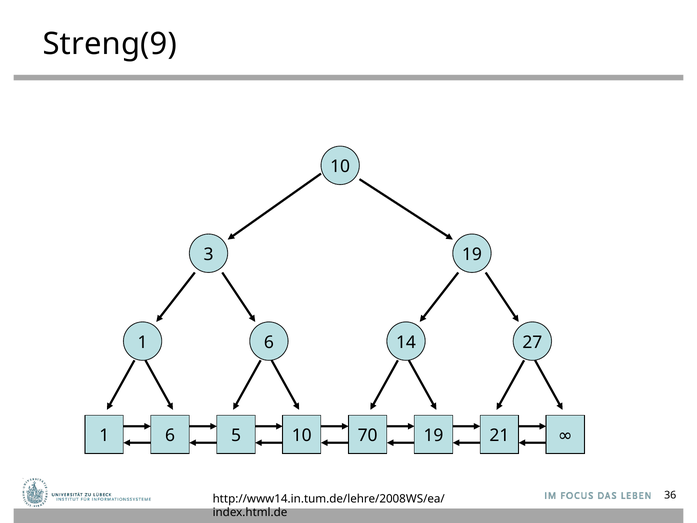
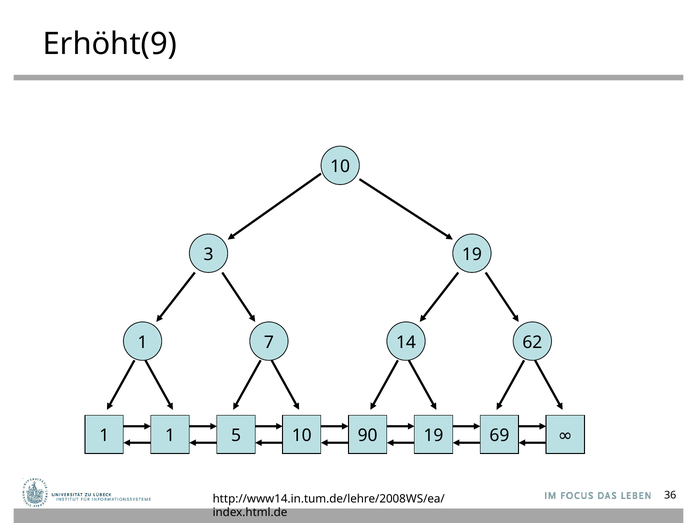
Streng(9: Streng(9 -> Erhöht(9 (110, 44)
6: 6 -> 7 (269, 342)
27: 27 -> 62 (532, 342)
6: 6 -> 1 (170, 435)
70: 70 -> 90 (368, 435)
21: 21 -> 69 (499, 435)
